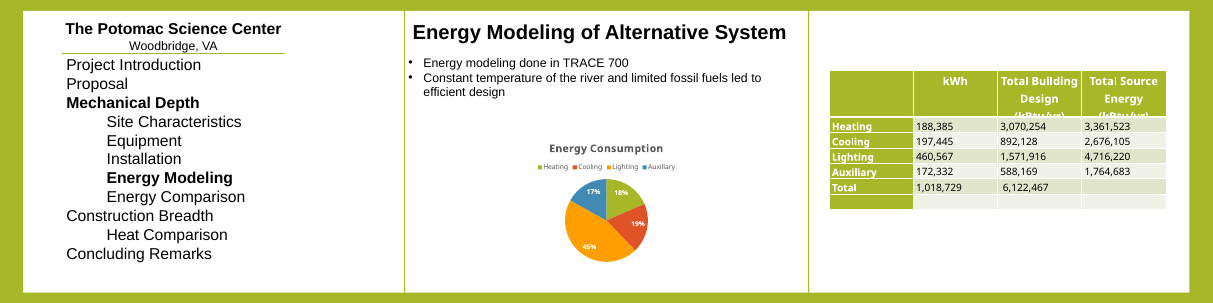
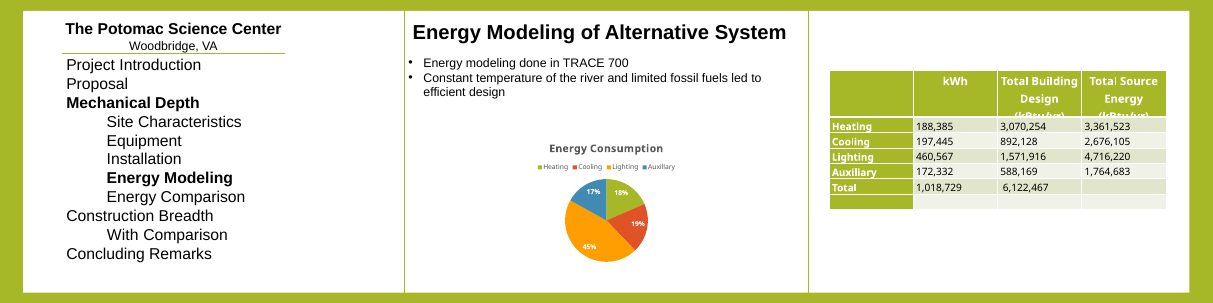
Heat: Heat -> With (123, 235)
